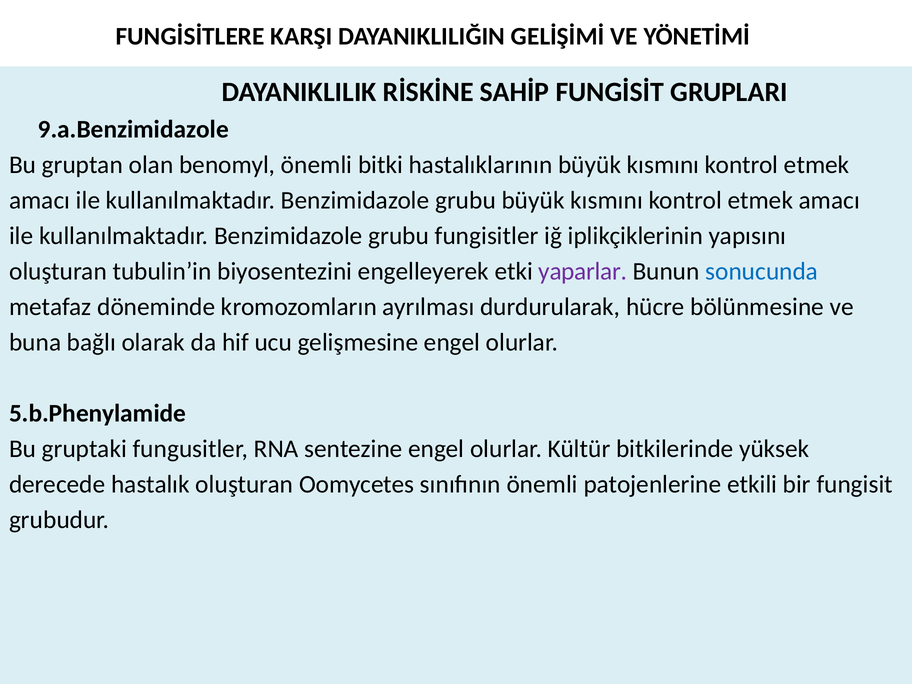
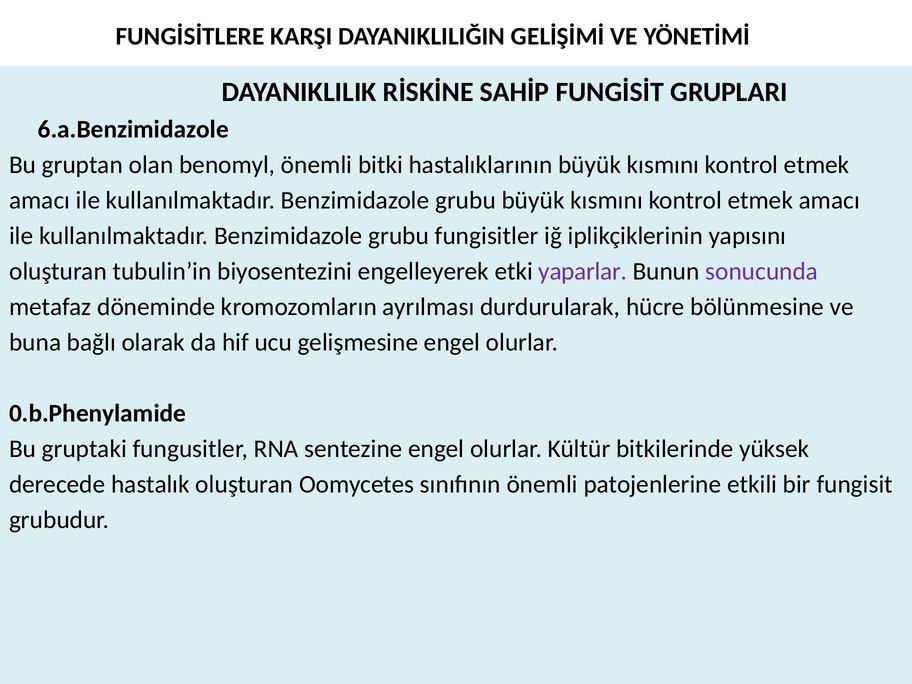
9.a.Benzimidazole: 9.a.Benzimidazole -> 6.a.Benzimidazole (133, 129)
sonucunda colour: blue -> purple (762, 272)
5.b.Phenylamide: 5.b.Phenylamide -> 0.b.Phenylamide (98, 414)
